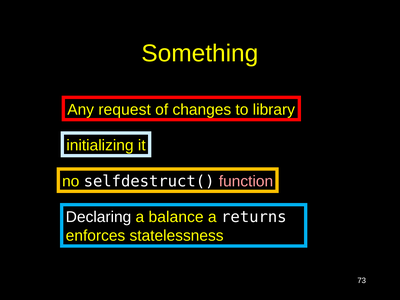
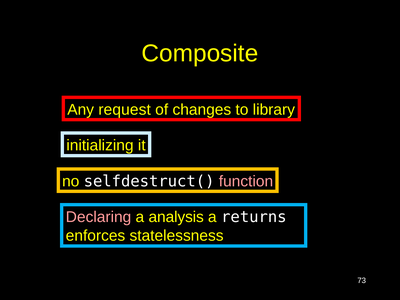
Something: Something -> Composite (200, 53)
Declaring colour: white -> pink (99, 217)
balance: balance -> analysis (176, 217)
